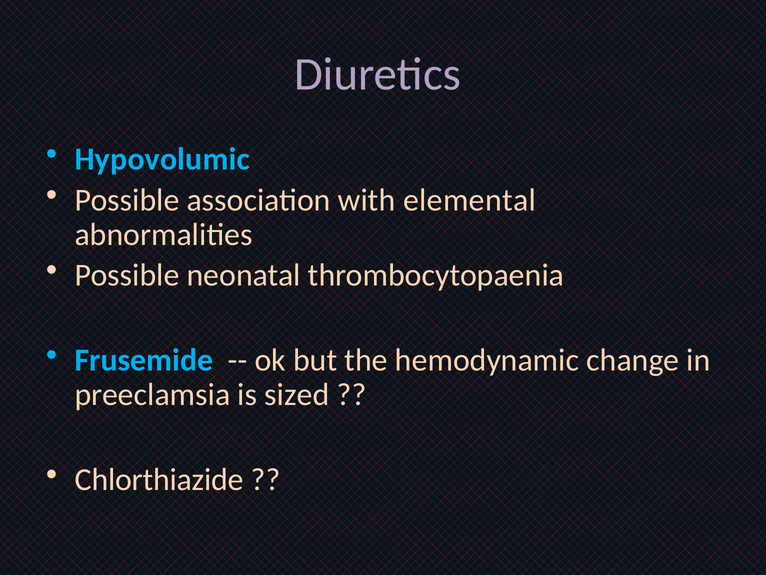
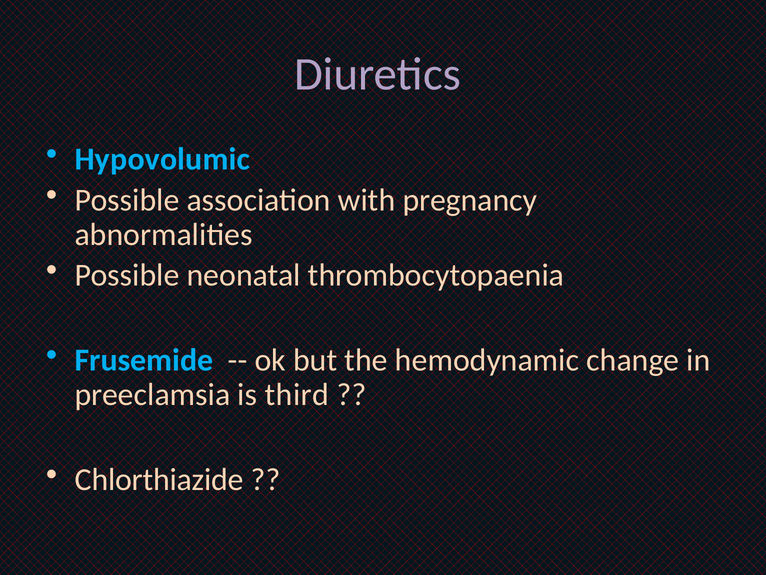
elemental: elemental -> pregnancy (470, 200)
sized: sized -> third (297, 394)
